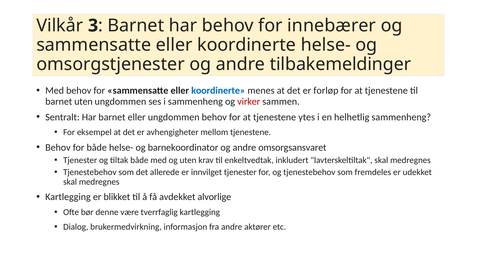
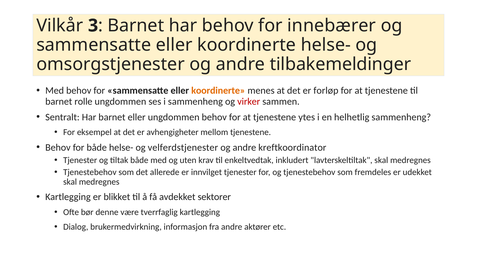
koordinerte colour: blue -> orange (218, 91)
barnet uten: uten -> rolle (83, 102)
barnekoordinator: barnekoordinator -> velferdstjenester (183, 148)
omsorgsansvaret: omsorgsansvaret -> kreftkoordinator (292, 148)
alvorlige: alvorlige -> sektorer (214, 197)
